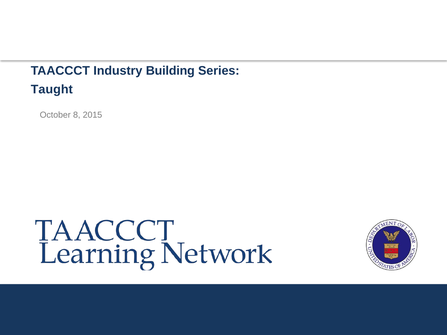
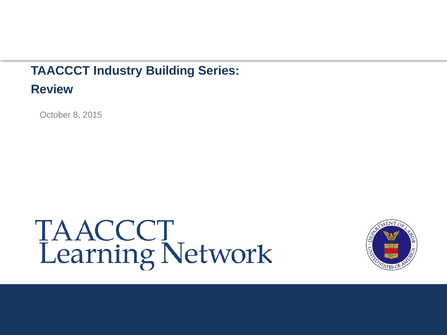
Taught: Taught -> Review (52, 90)
